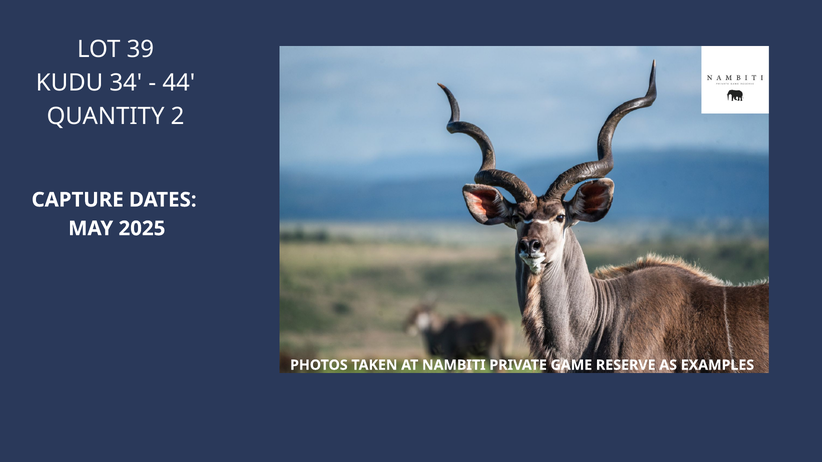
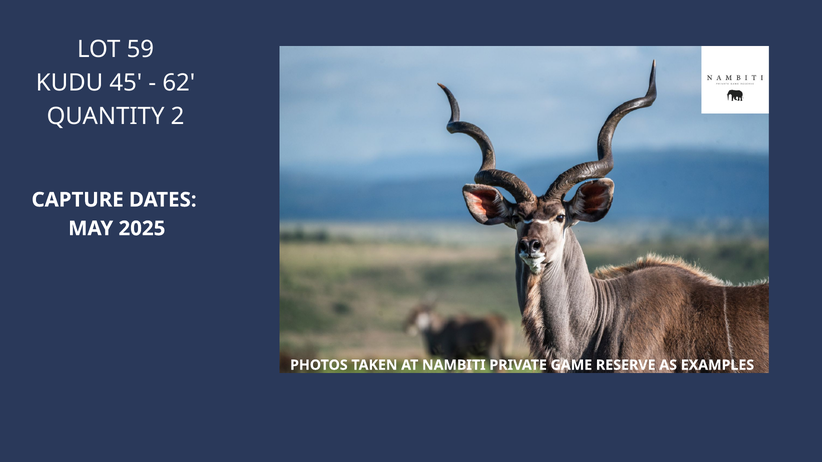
39: 39 -> 59 (140, 49)
34: 34 -> 45 (126, 83)
44: 44 -> 62 (179, 83)
